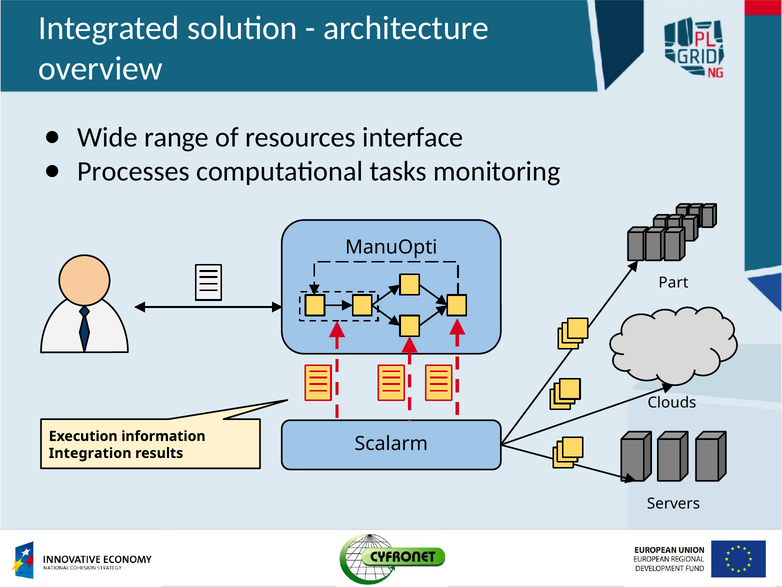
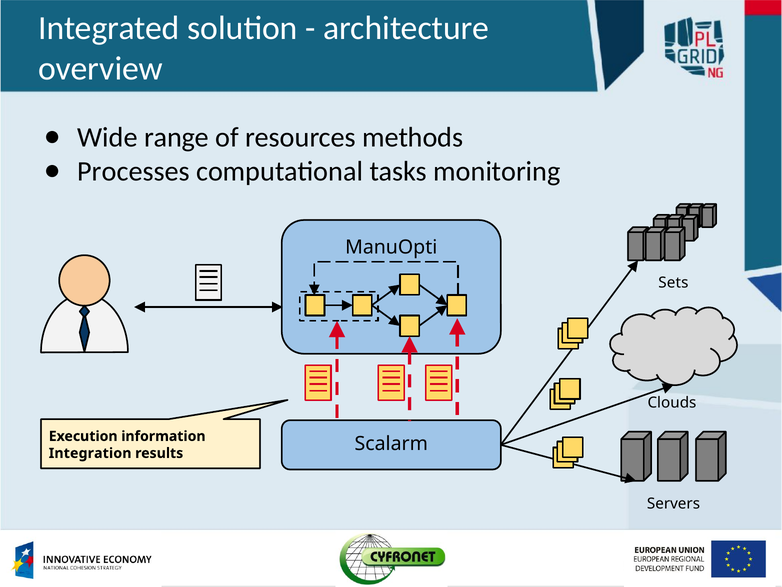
interface: interface -> methods (413, 138)
Part: Part -> Sets (673, 283)
